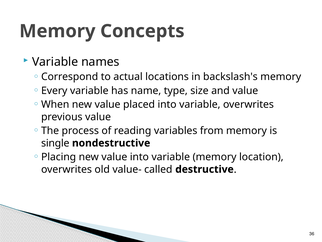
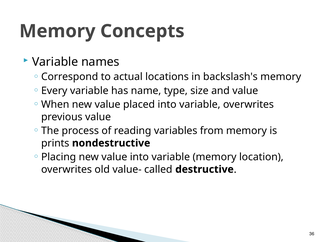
single: single -> prints (55, 143)
